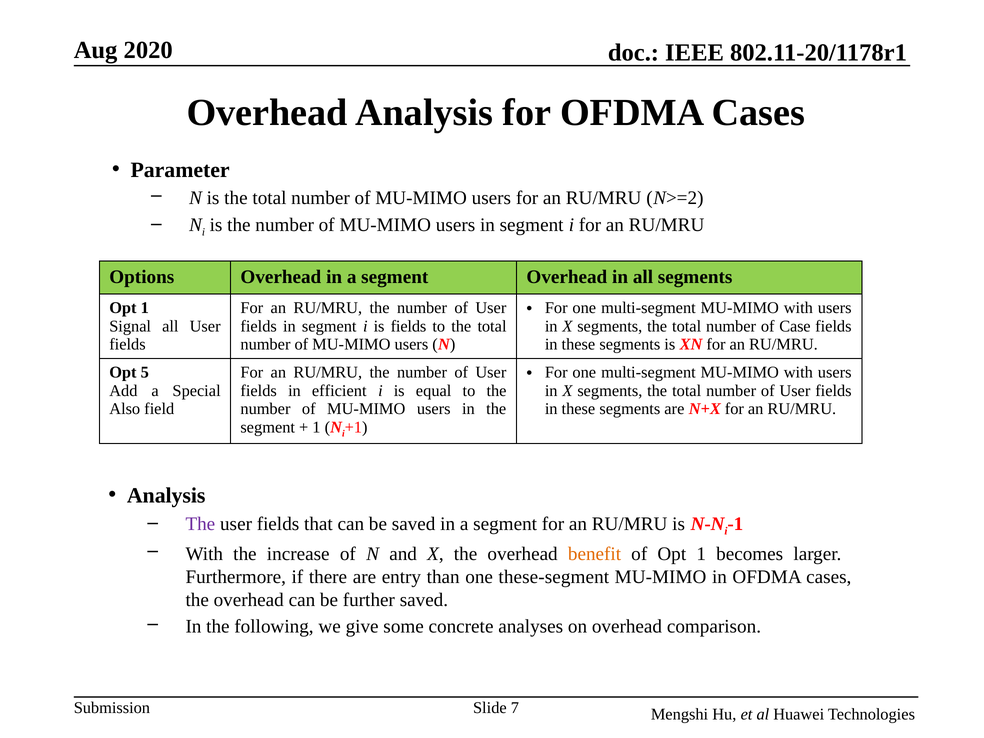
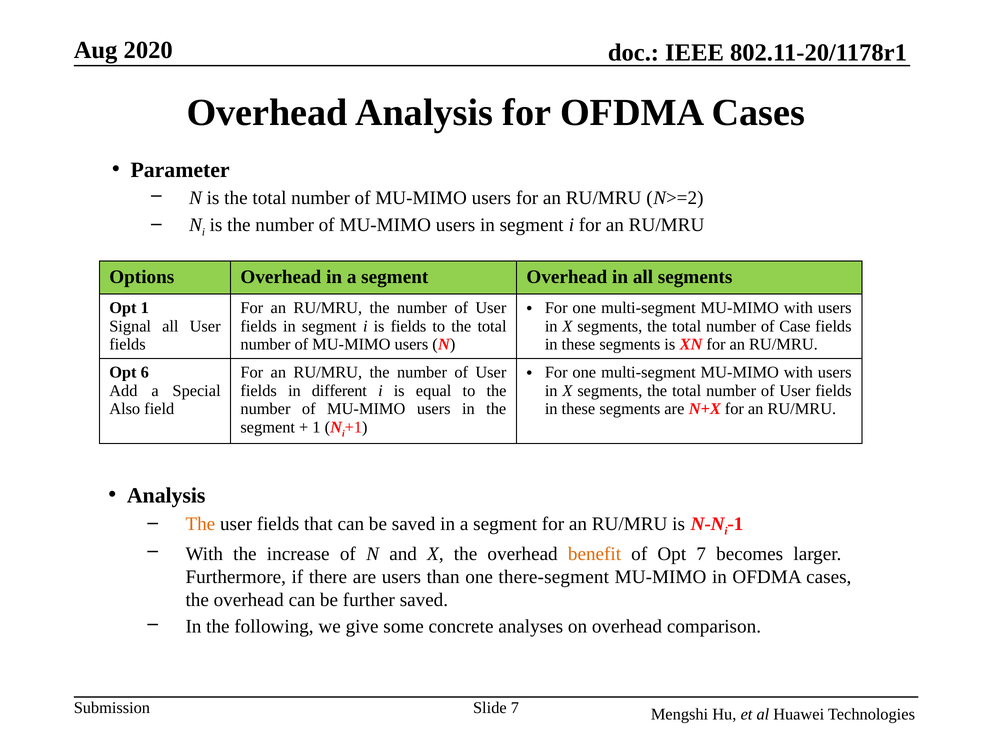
5: 5 -> 6 (145, 373)
efficient: efficient -> different (339, 391)
The colour: purple -> orange (200, 524)
of Opt 1: 1 -> 7 (701, 554)
are entry: entry -> users (401, 577)
these-segment: these-segment -> there-segment (554, 577)
